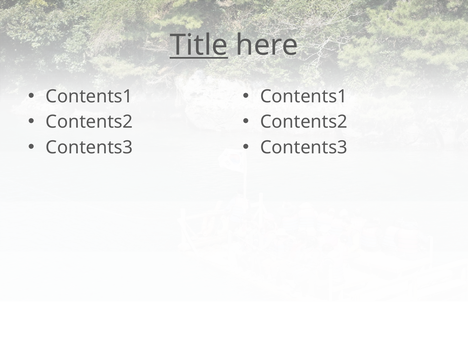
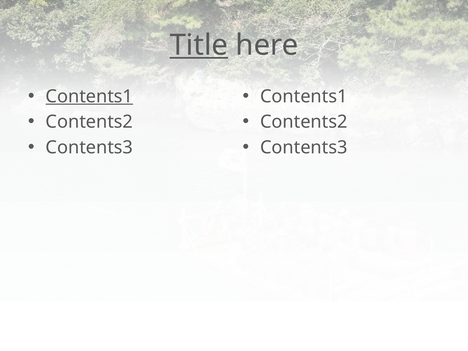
Contents1 underline: none -> present (89, 96)
